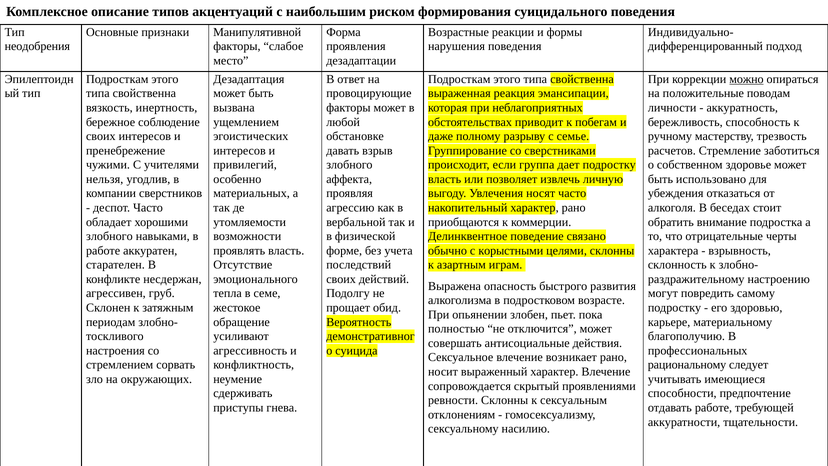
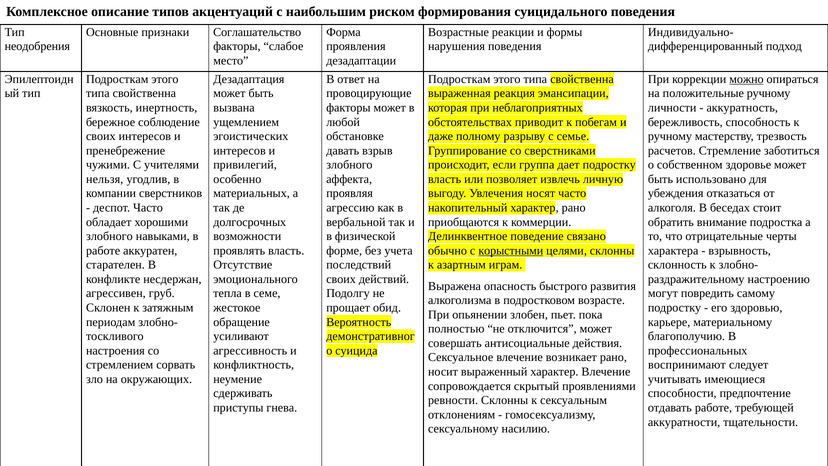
Манипулятивной: Манипулятивной -> Соглашательство (257, 32)
положительные поводам: поводам -> ручному (769, 93)
утомляемости: утомляемости -> долгосрочных (250, 222)
корыстными underline: none -> present (511, 250)
рациональному: рациональному -> воспринимают (687, 365)
